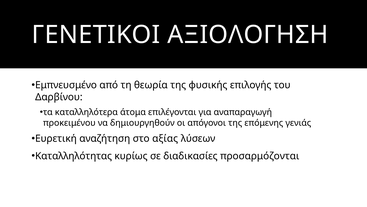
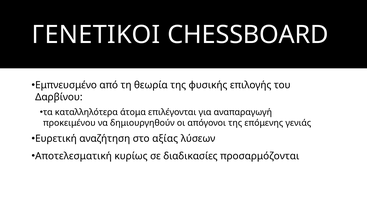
ΑΞΙΟΛΟΓΗΣΗ: ΑΞΙΟΛΟΓΗΣΗ -> CHESSBOARD (248, 35)
Καταλληλότητας: Καταλληλότητας -> Αποτελεσματική (73, 156)
